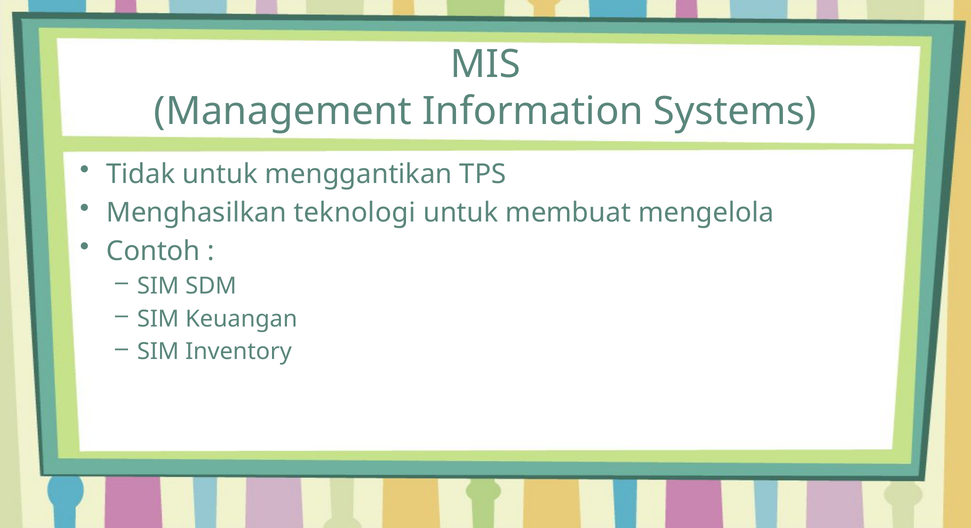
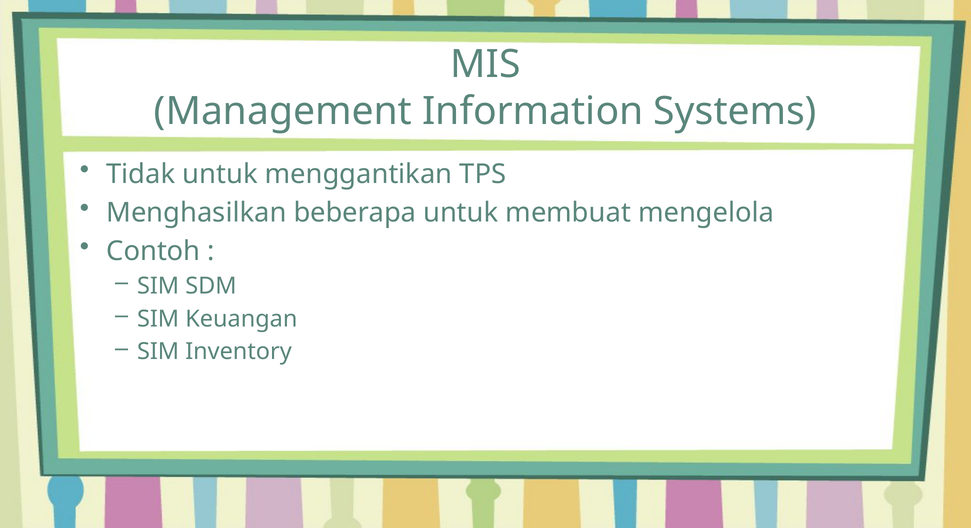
teknologi: teknologi -> beberapa (355, 213)
